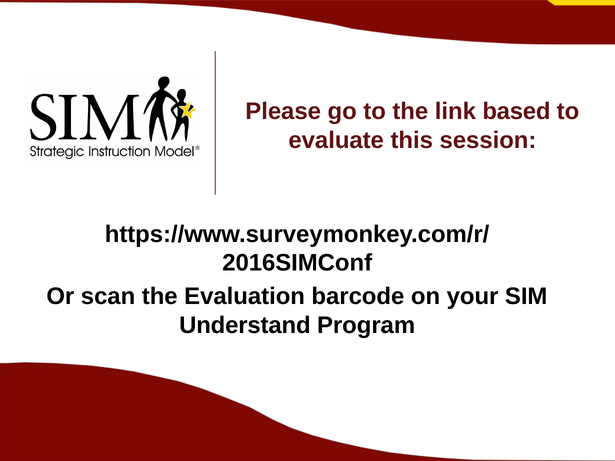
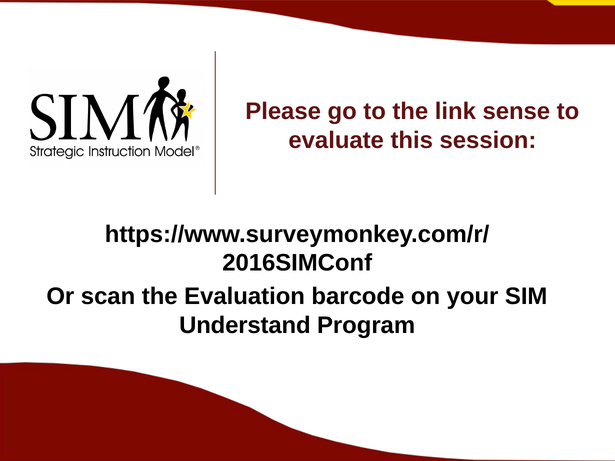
based: based -> sense (516, 111)
